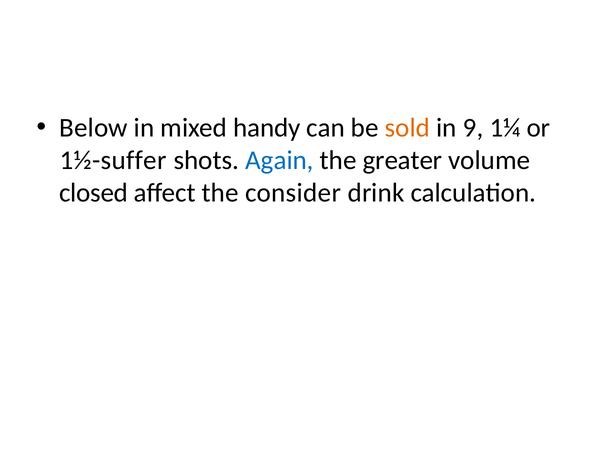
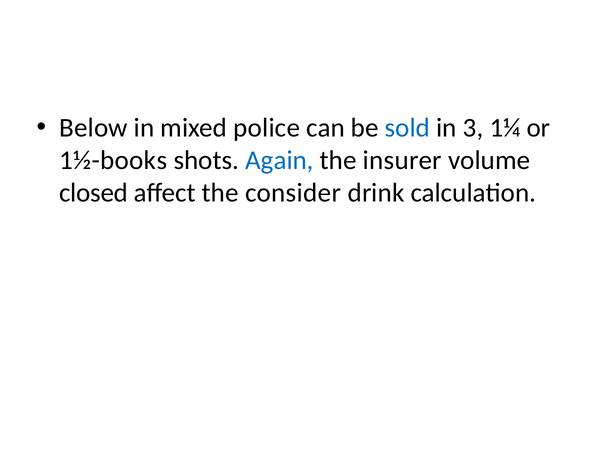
handy: handy -> police (267, 128)
sold colour: orange -> blue (407, 128)
9: 9 -> 3 (473, 128)
1½-suffer: 1½-suffer -> 1½-books (113, 161)
greater: greater -> insurer (402, 161)
